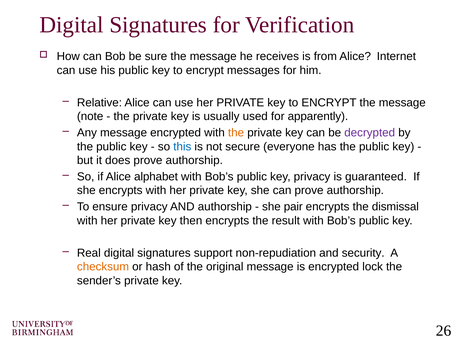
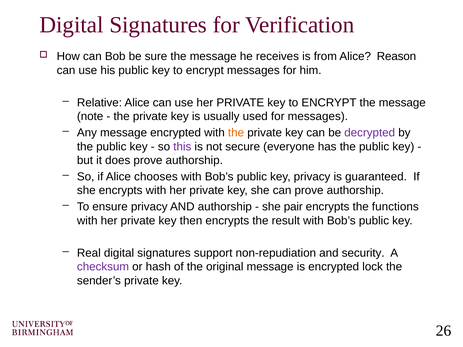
Internet: Internet -> Reason (396, 56)
for apparently: apparently -> messages (318, 117)
this colour: blue -> purple (182, 147)
alphabet: alphabet -> chooses (156, 177)
dismissal: dismissal -> functions (395, 207)
checksum colour: orange -> purple (103, 267)
